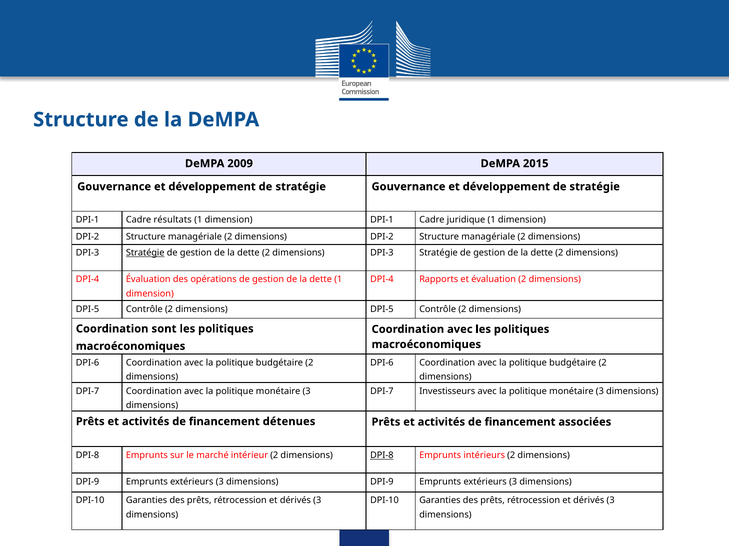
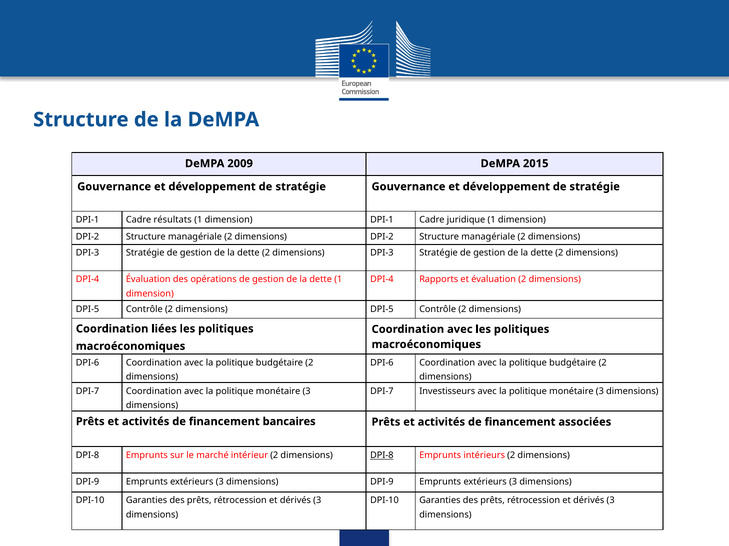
Stratégie underline: present -> none (145, 253)
sont: sont -> liées (164, 329)
détenues: détenues -> bancaires (289, 422)
